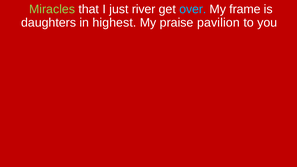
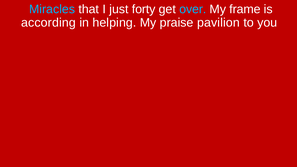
Miracles colour: light green -> light blue (52, 9)
river: river -> forty (144, 9)
daughters: daughters -> according (48, 23)
highest: highest -> helping (114, 23)
